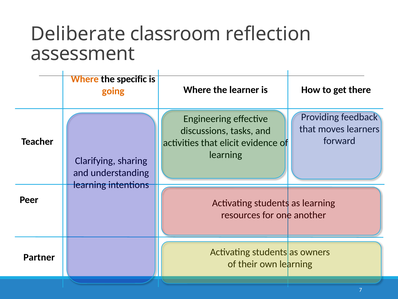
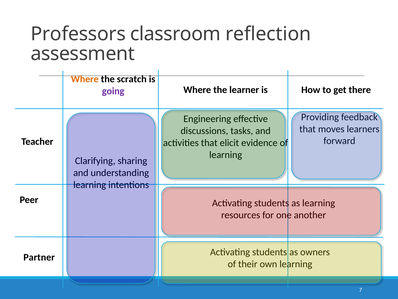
Deliberate: Deliberate -> Professors (78, 34)
specific: specific -> scratch (132, 79)
going colour: orange -> purple (113, 91)
